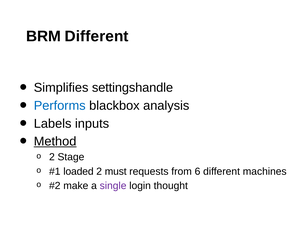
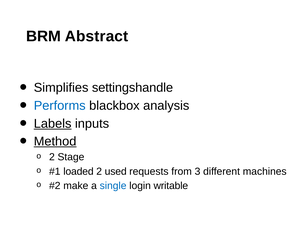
BRM Different: Different -> Abstract (97, 36)
Labels underline: none -> present (53, 124)
must: must -> used (116, 172)
6: 6 -> 3 (197, 172)
single colour: purple -> blue (113, 186)
thought: thought -> writable (171, 186)
